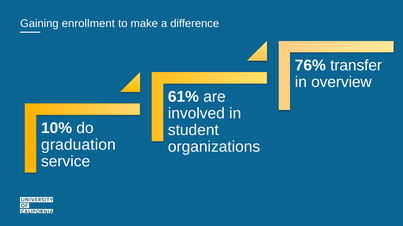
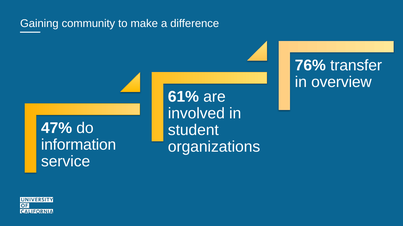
enrollment: enrollment -> community (88, 24)
10%: 10% -> 47% (57, 128)
graduation: graduation -> information (79, 145)
